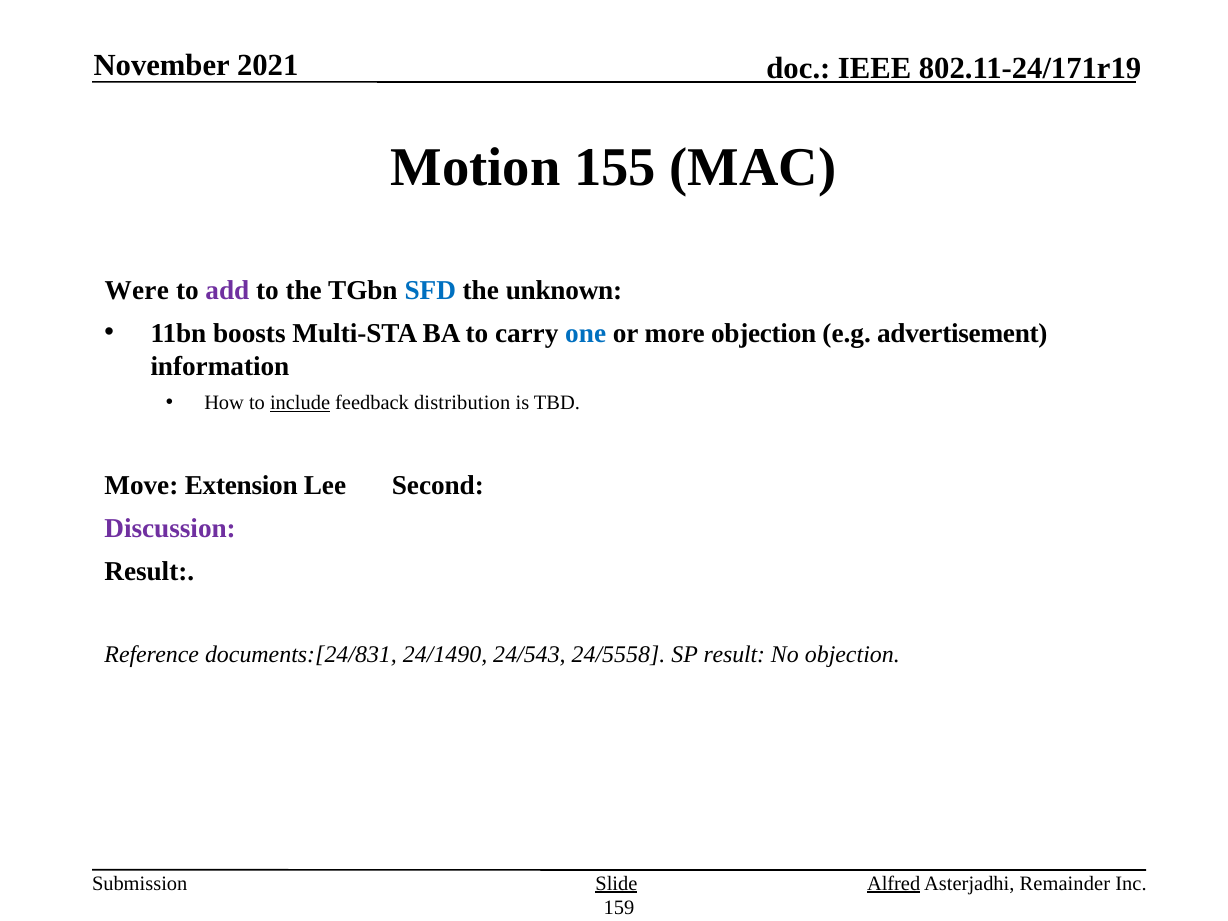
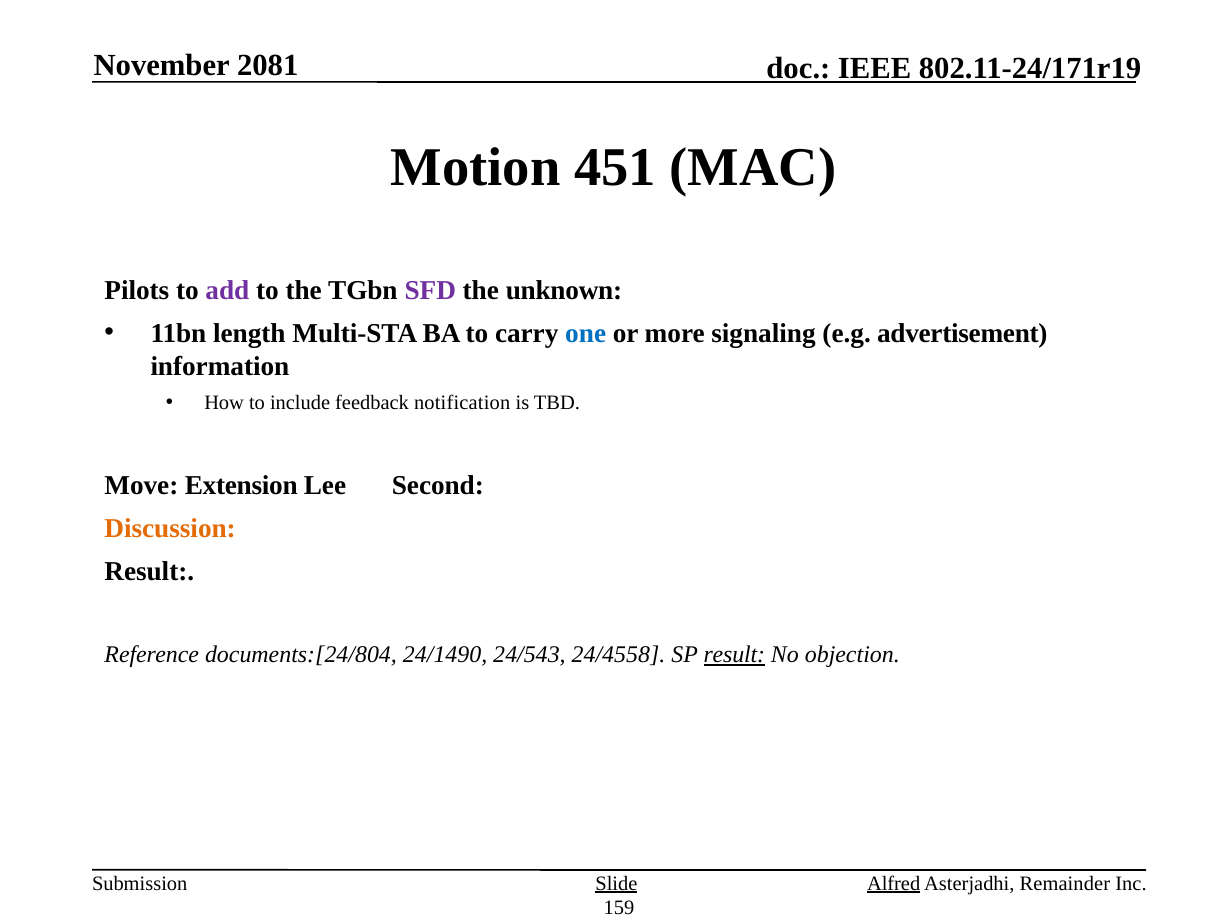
2021: 2021 -> 2081 (268, 65)
155: 155 -> 451 (615, 167)
Were: Were -> Pilots (137, 291)
SFD colour: blue -> purple (430, 291)
boosts: boosts -> length (249, 333)
more objection: objection -> signaling (764, 333)
include underline: present -> none (300, 403)
distribution: distribution -> notification (462, 403)
Discussion colour: purple -> orange (170, 528)
documents:[24/831: documents:[24/831 -> documents:[24/804 (301, 655)
24/5558: 24/5558 -> 24/4558 (619, 655)
result underline: none -> present (734, 655)
